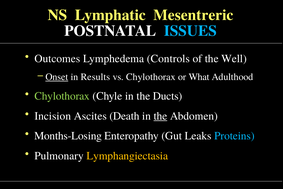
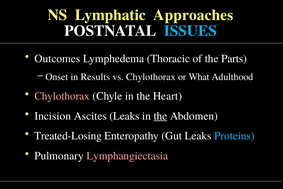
Mesentreric: Mesentreric -> Approaches (193, 15)
Controls: Controls -> Thoracic (168, 59)
Well: Well -> Parts (234, 59)
Onset underline: present -> none (57, 77)
Chylothorax colour: light green -> pink (62, 96)
Ducts: Ducts -> Heart (167, 96)
Ascites Death: Death -> Leaks (125, 116)
Months-Losing: Months-Losing -> Treated-Losing (68, 136)
Lymphangiectasia colour: yellow -> pink (127, 156)
